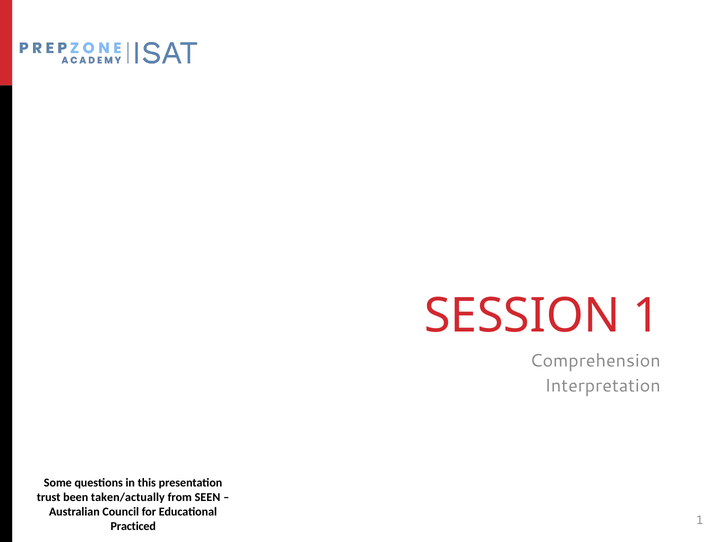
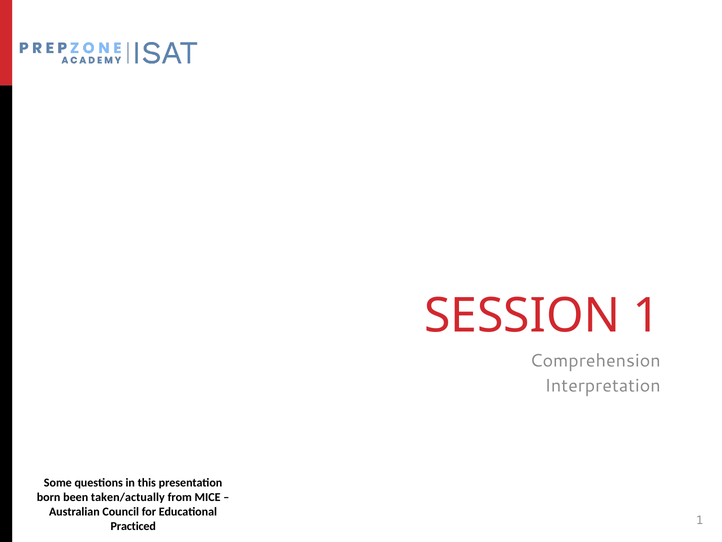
trust: trust -> born (49, 497)
SEEN: SEEN -> MICE (208, 497)
